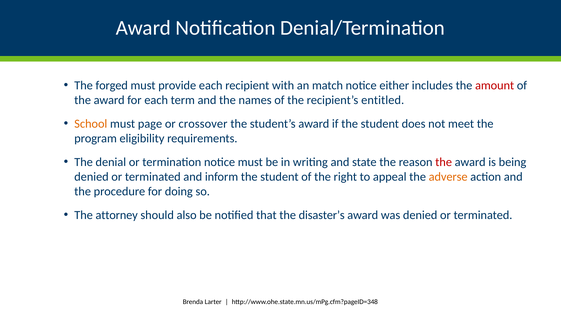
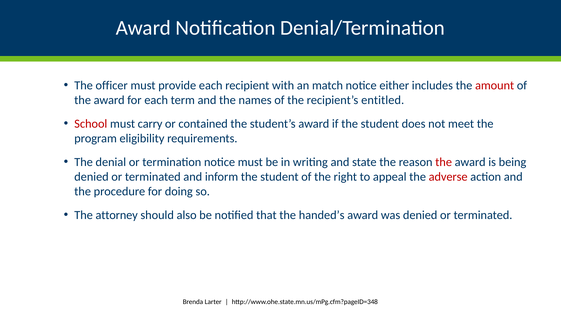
forged: forged -> officer (112, 85)
School colour: orange -> red (91, 124)
page: page -> carry (150, 124)
crossover: crossover -> contained (203, 124)
adverse colour: orange -> red (448, 177)
disaster’s: disaster’s -> handed’s (322, 215)
